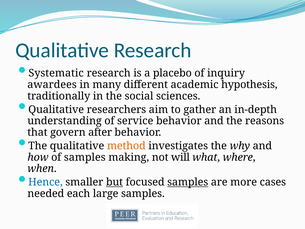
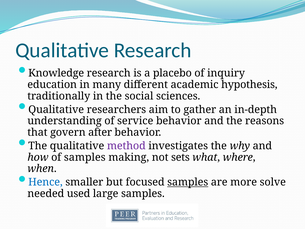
Systematic: Systematic -> Knowledge (56, 73)
awardees: awardees -> education (52, 85)
method colour: orange -> purple (126, 146)
will: will -> sets (180, 157)
but underline: present -> none (114, 182)
cases: cases -> solve (273, 182)
each: each -> used (79, 193)
